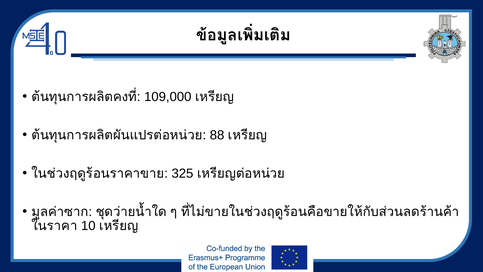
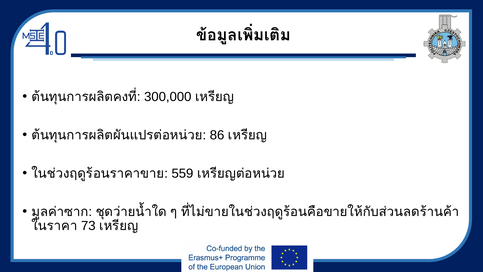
109,000: 109,000 -> 300,000 (168, 97)
88: 88 -> 86 (217, 135)
325: 325 -> 559 (182, 173)
10: 10 -> 73 (88, 226)
